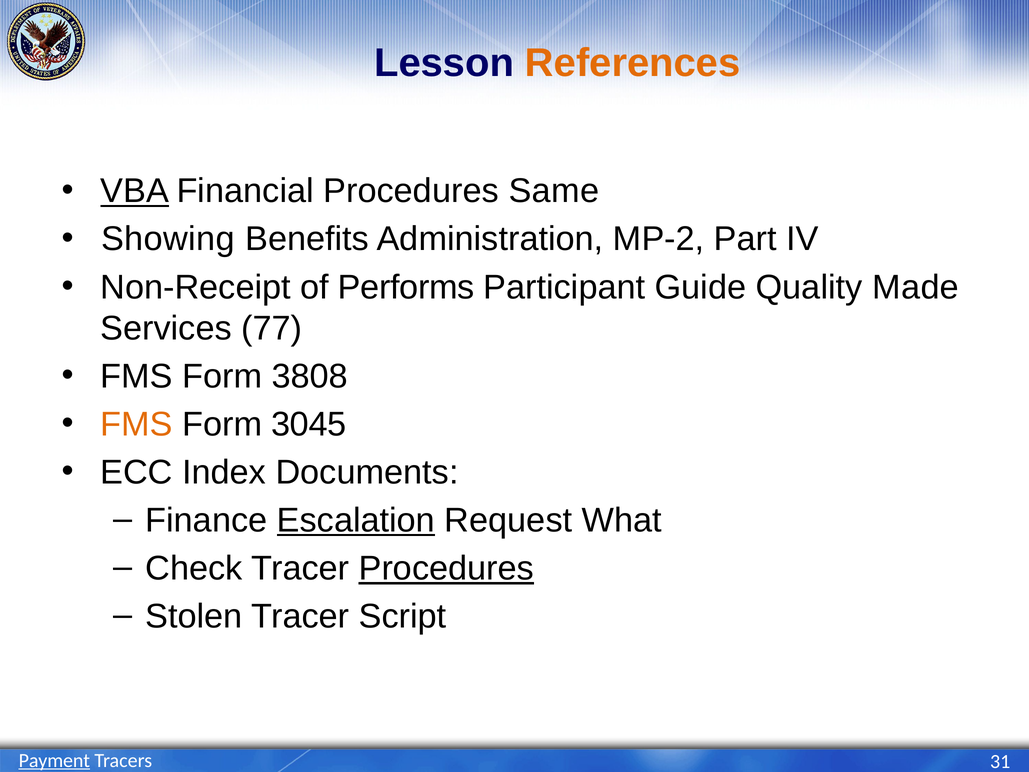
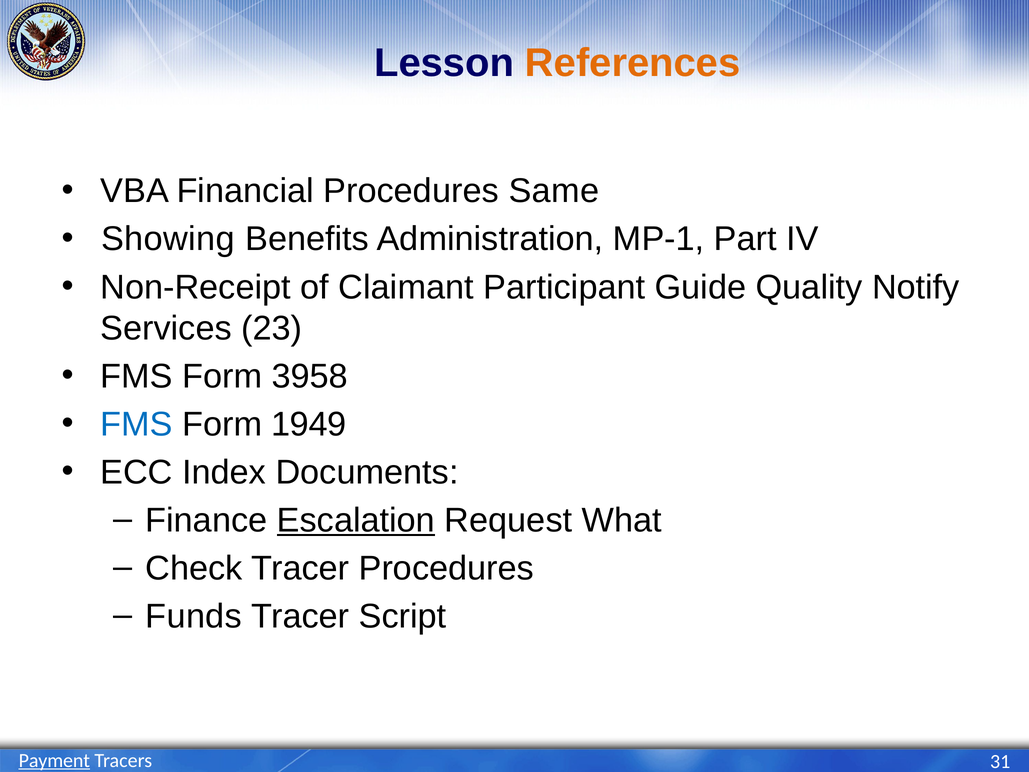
VBA underline: present -> none (135, 191)
MP-2: MP-2 -> MP-1 (659, 239)
Performs: Performs -> Claimant (406, 287)
Made: Made -> Notify (916, 287)
77: 77 -> 23 (272, 328)
3808: 3808 -> 3958 (310, 376)
FMS colour: orange -> blue (136, 424)
3045: 3045 -> 1949 (309, 424)
Procedures underline: present -> none (446, 568)
Stolen: Stolen -> Funds (194, 616)
